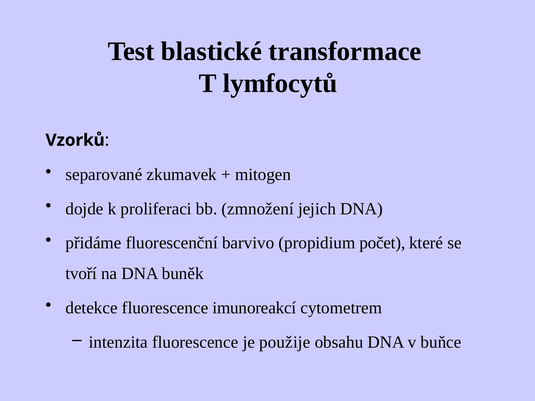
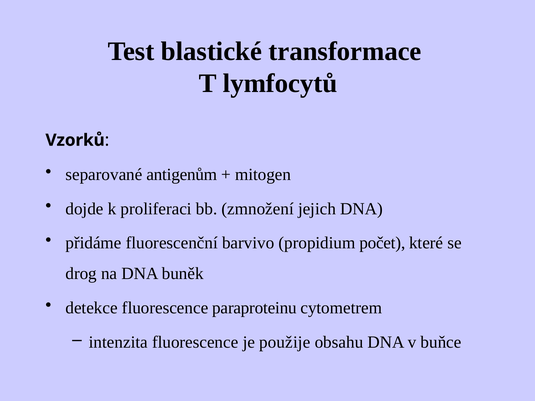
zkumavek: zkumavek -> antigenům (182, 175)
tvoří: tvoří -> drog (81, 274)
imunoreakcí: imunoreakcí -> paraproteinu (254, 308)
